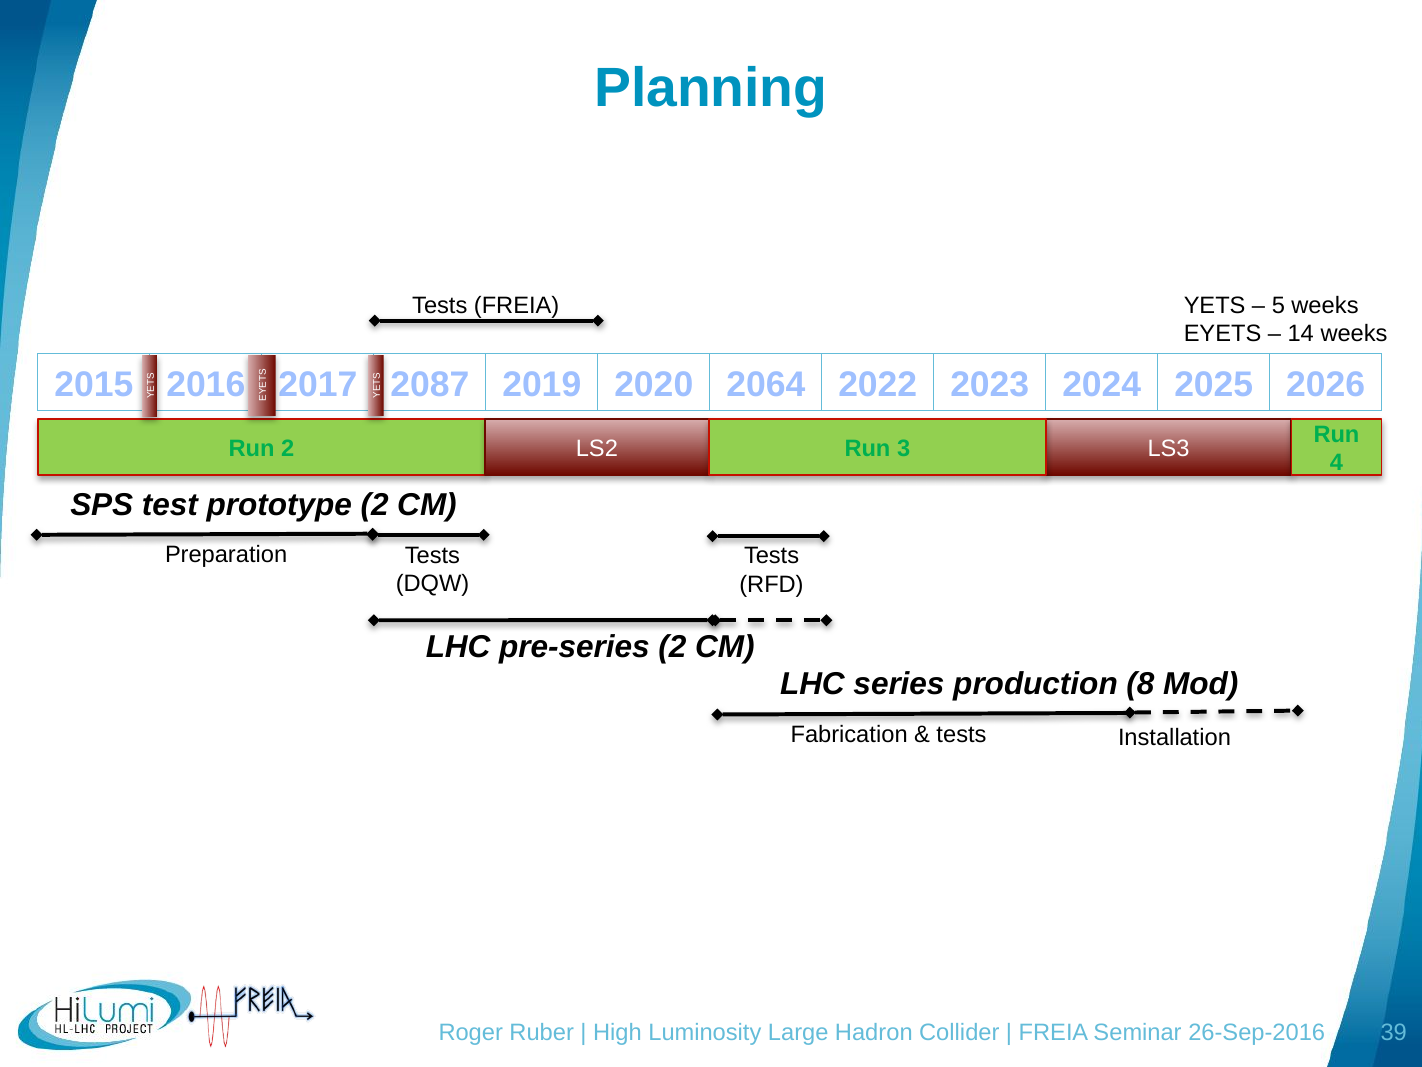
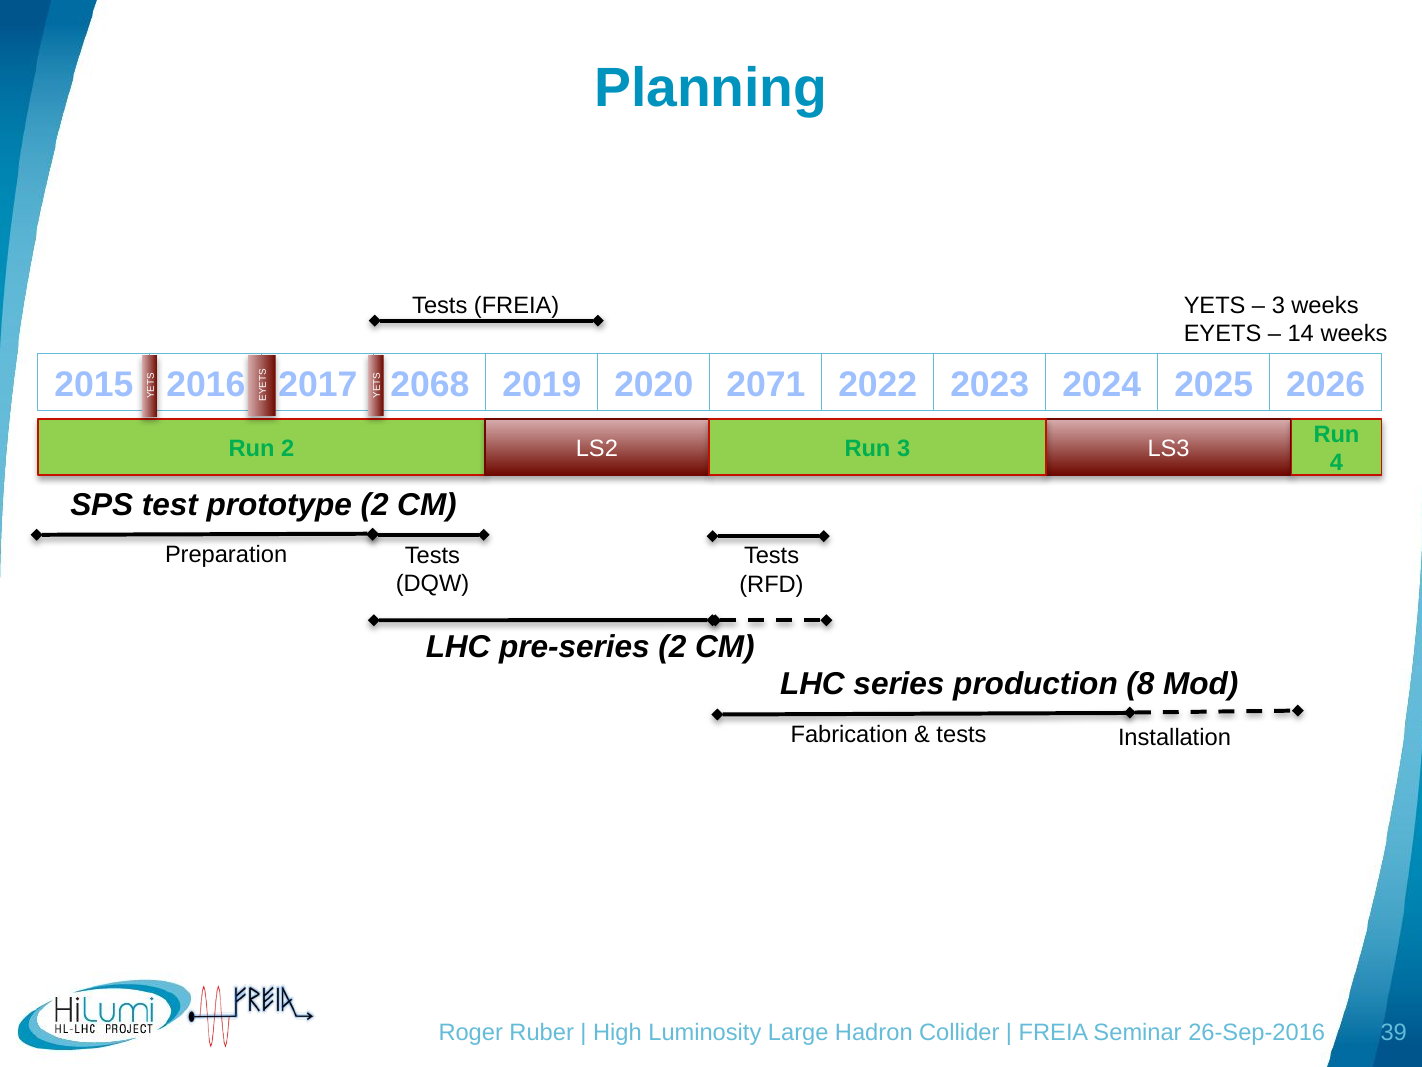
5: 5 -> 3 (1278, 305)
2087: 2087 -> 2068 (430, 385)
2064: 2064 -> 2071 (766, 385)
